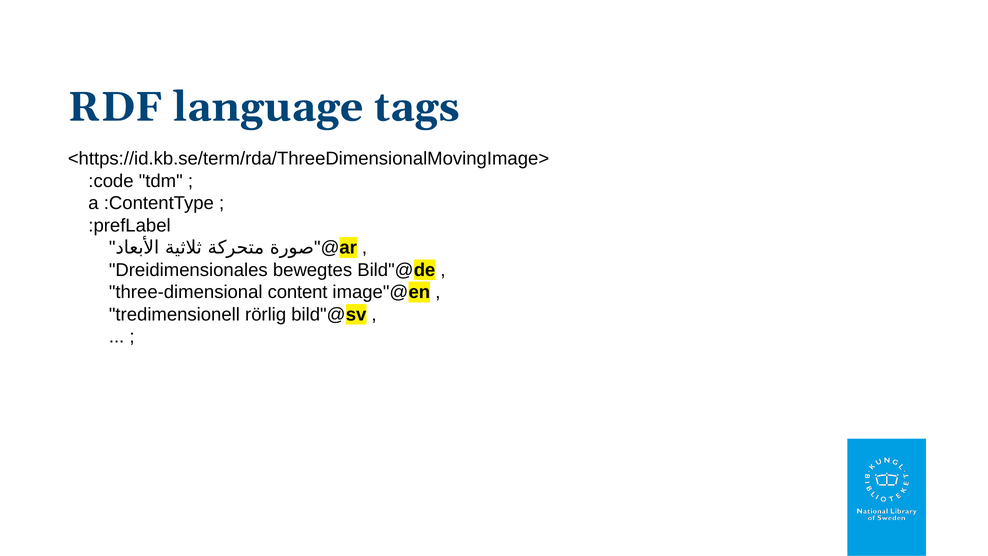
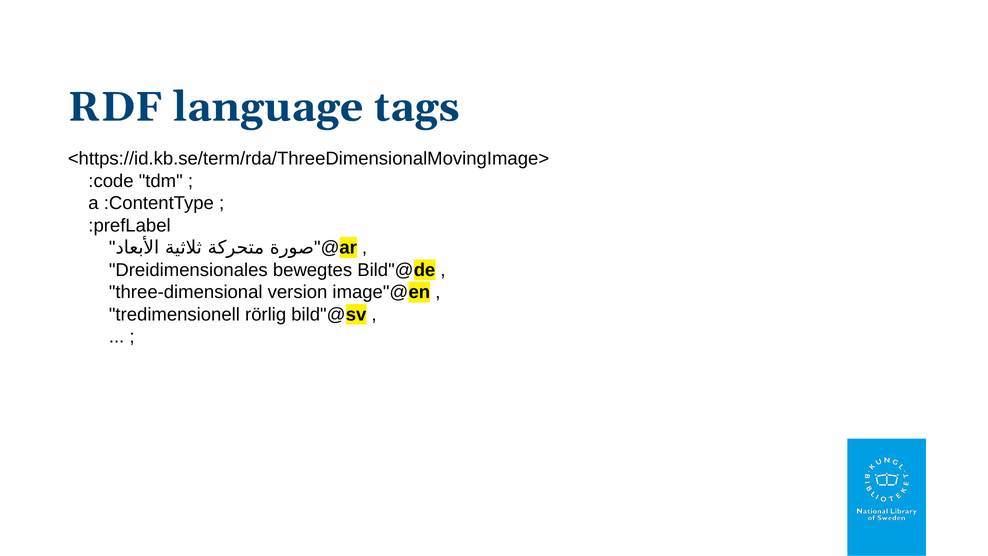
content: content -> version (298, 292)
